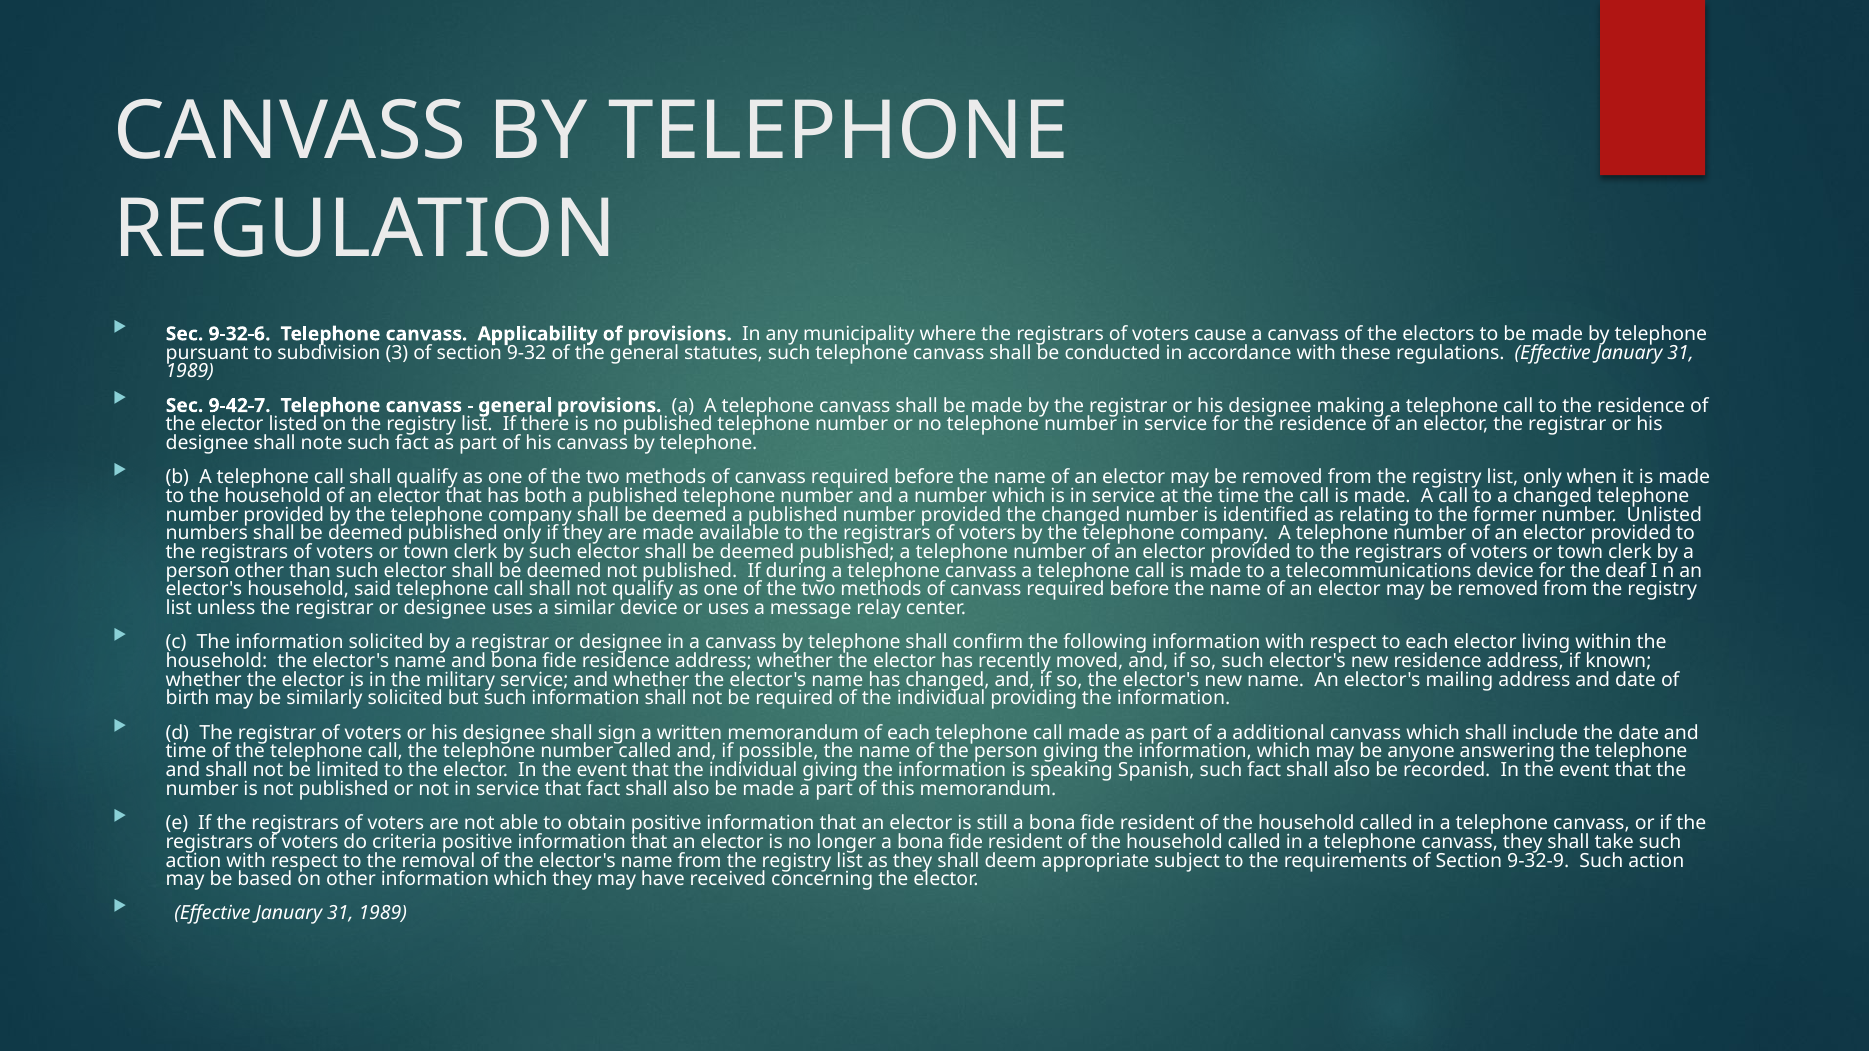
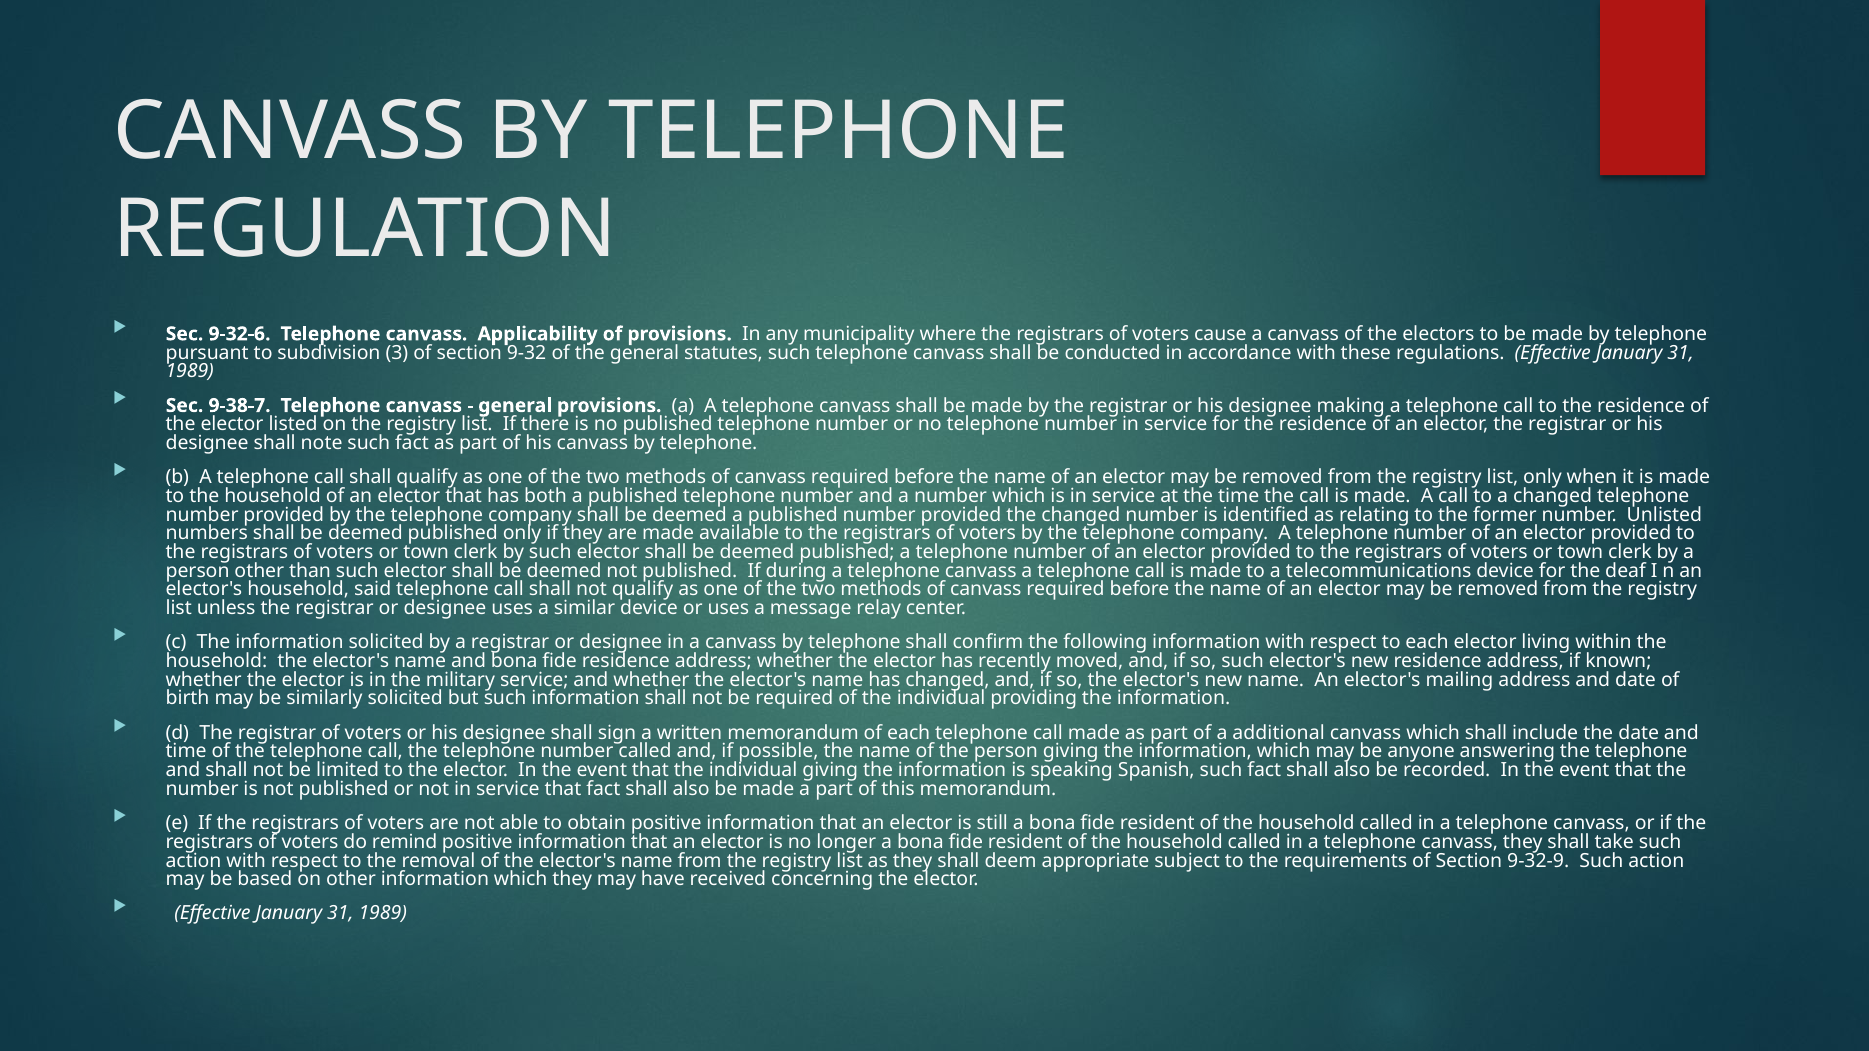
9-42-7: 9-42-7 -> 9-38-7 (240, 406)
criteria: criteria -> remind (405, 842)
